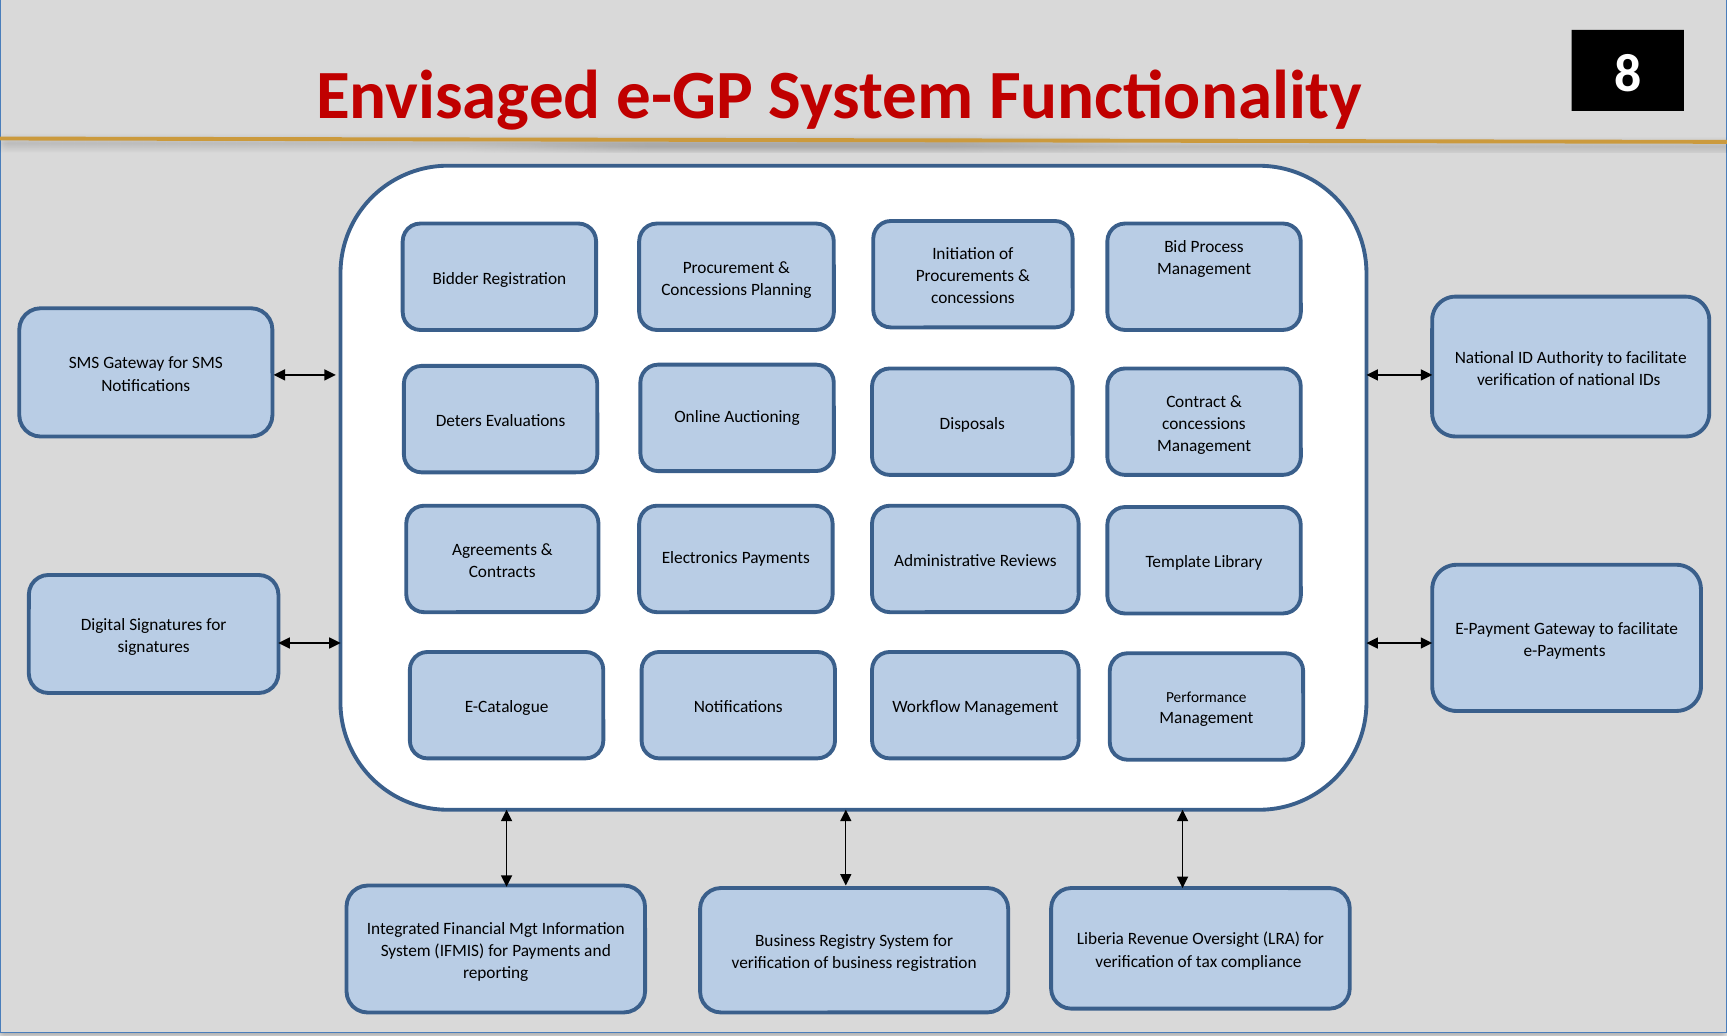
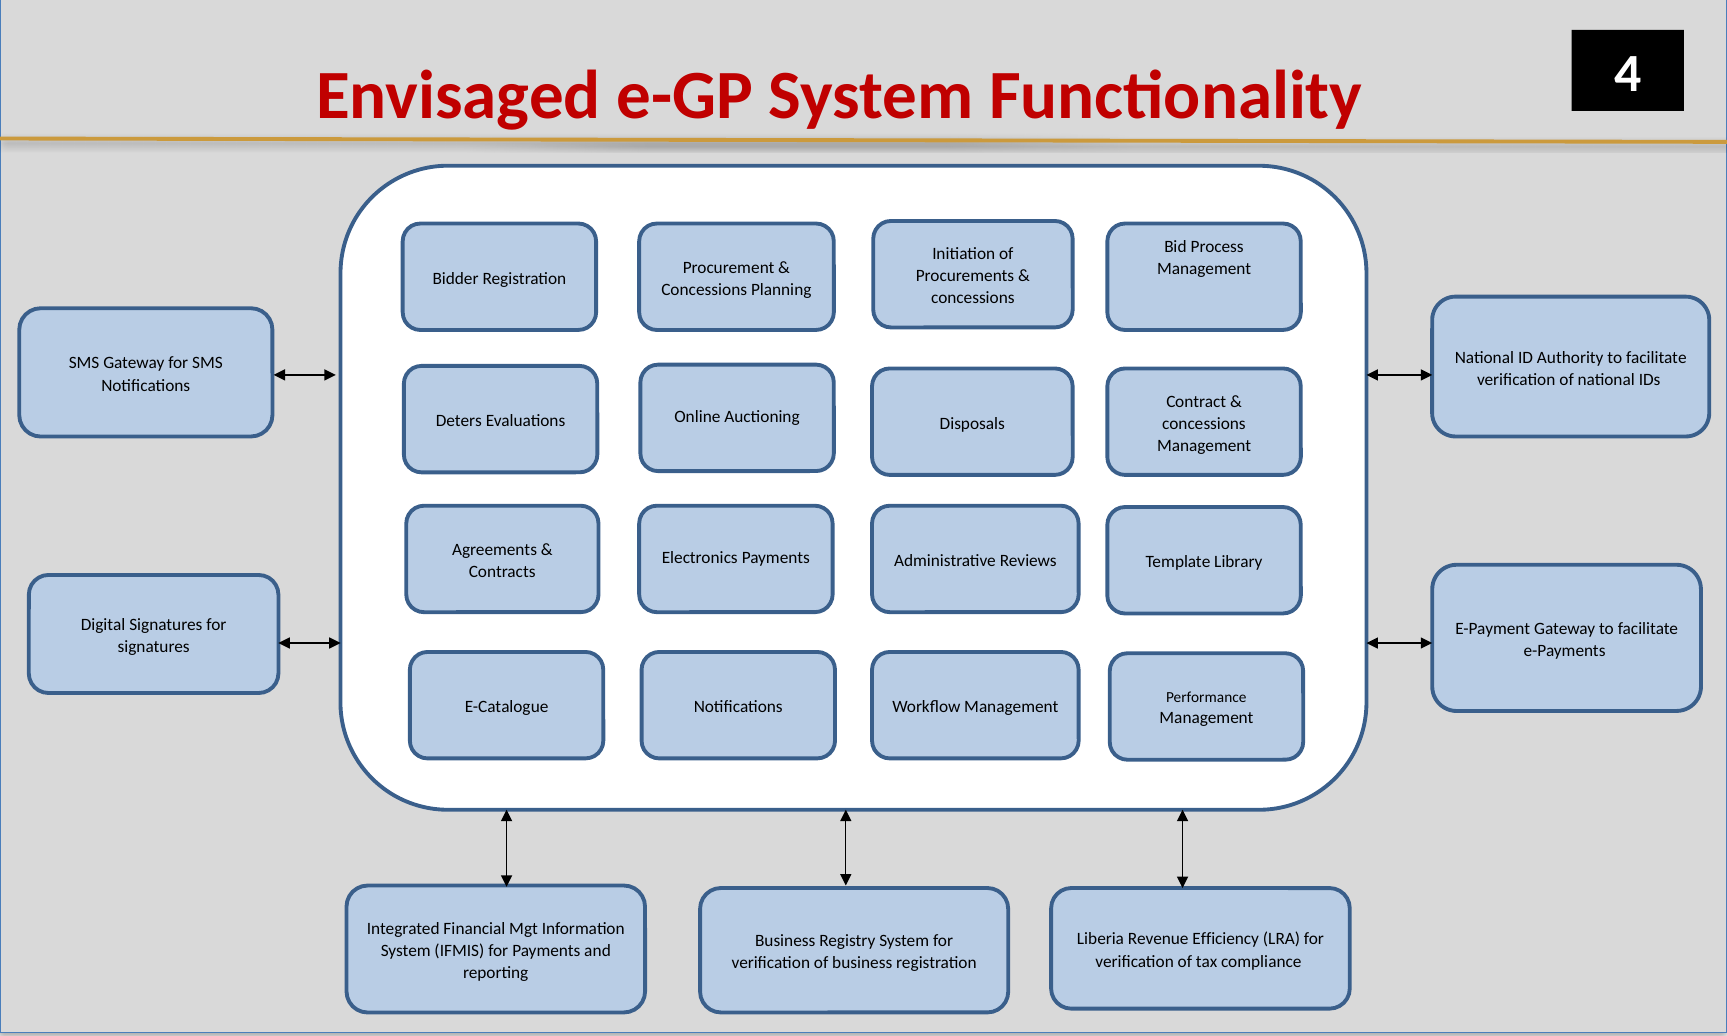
8: 8 -> 4 (1628, 74)
Oversight: Oversight -> Efficiency (1226, 939)
